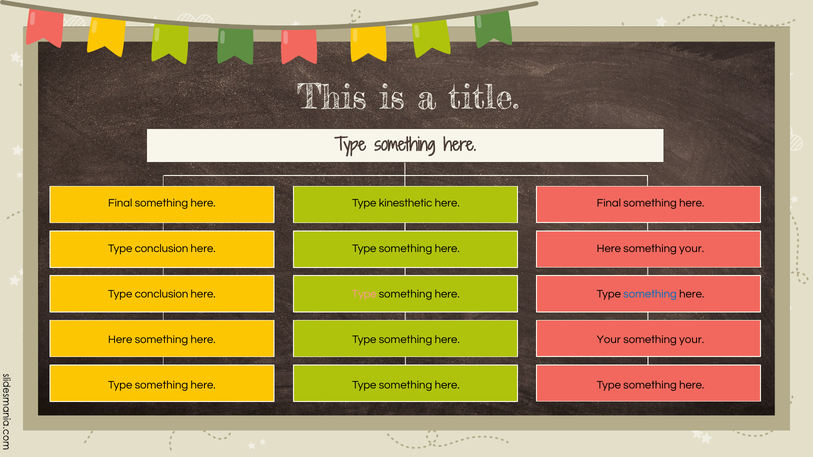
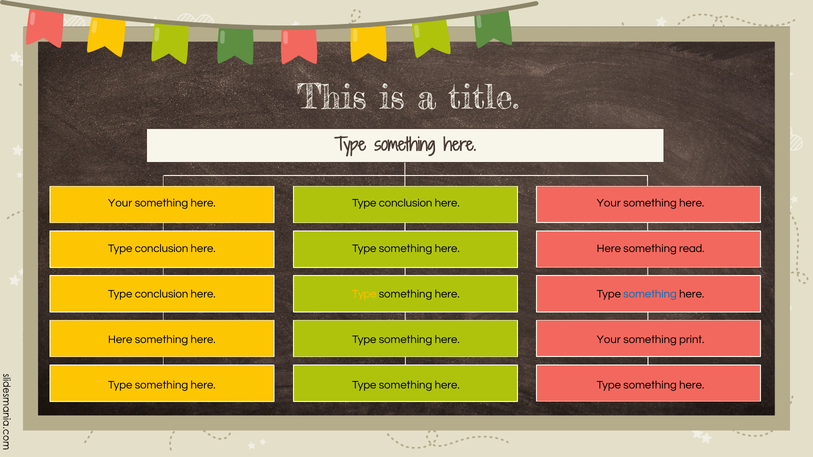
Final: Final -> Your (120, 203)
kinesthetic: kinesthetic -> conclusion (406, 203)
Final: Final -> Your (609, 203)
your: your -> read (692, 249)
Type colour: pink -> yellow (364, 294)
your: your -> print (692, 340)
